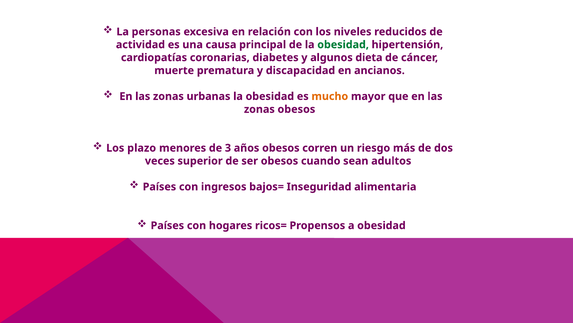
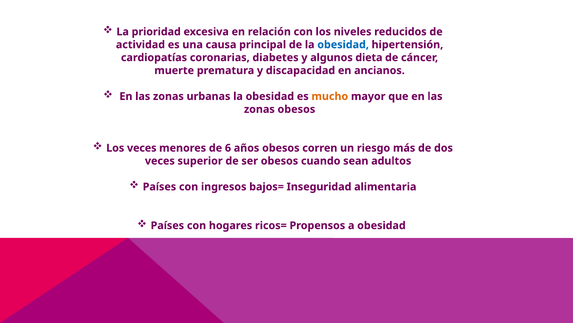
personas: personas -> prioridad (156, 32)
obesidad colour: green -> blue (343, 45)
Los plazo: plazo -> veces (142, 148)
3: 3 -> 6 (228, 148)
